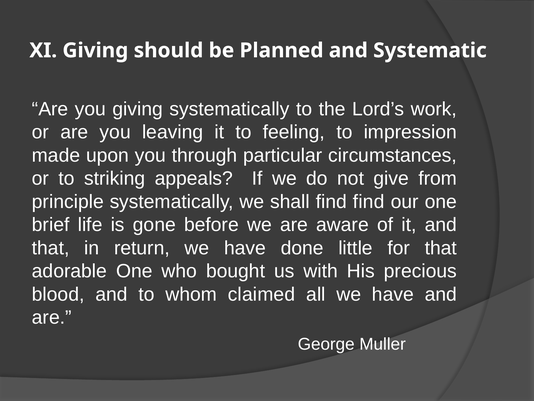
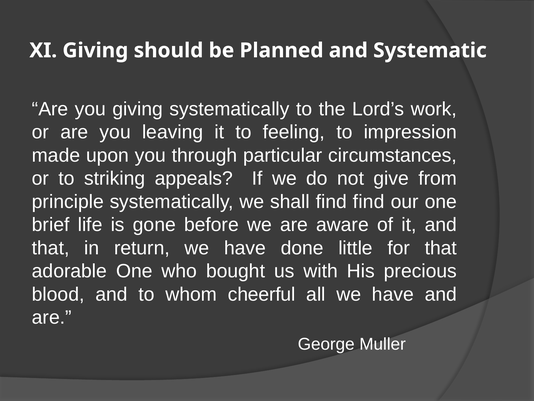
claimed: claimed -> cheerful (262, 294)
